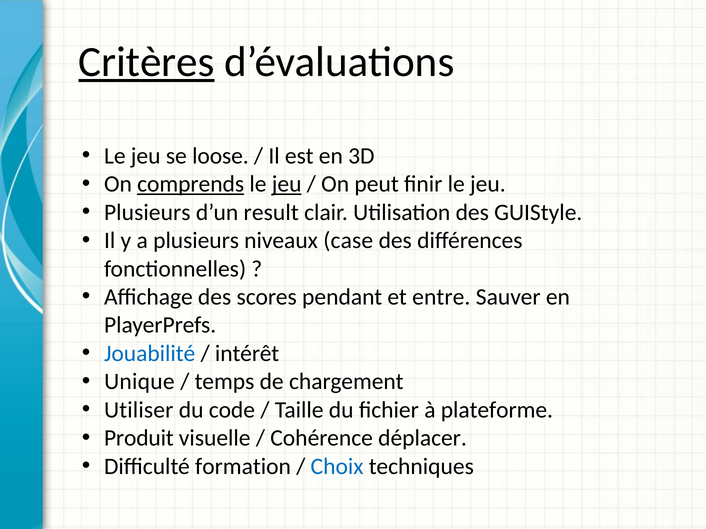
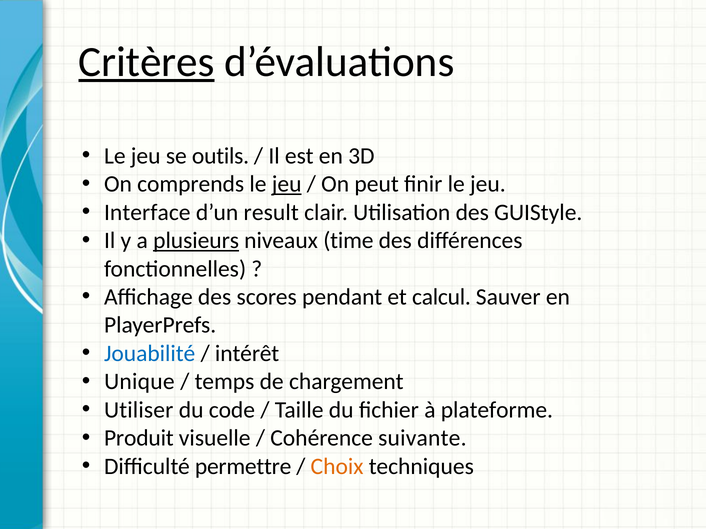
loose: loose -> outils (221, 156)
comprends underline: present -> none (191, 184)
Plusieurs: Plusieurs -> Interface (147, 213)
plusieurs underline: none -> present (196, 241)
case: case -> time (348, 241)
entre: entre -> calcul (441, 297)
déplacer: déplacer -> suivante (422, 438)
formation: formation -> permettre (243, 467)
Choix colour: blue -> orange (337, 467)
